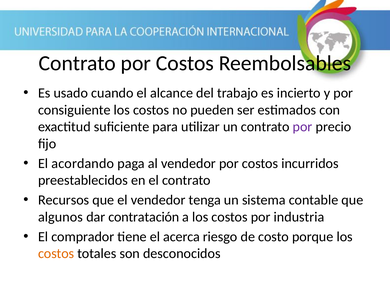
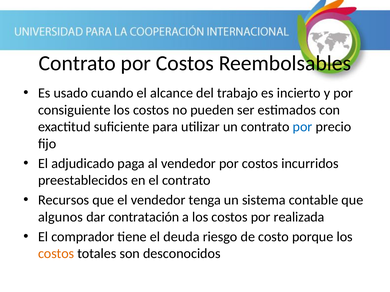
por colour: purple -> blue (303, 127)
acordando: acordando -> adjudicado (83, 164)
industria: industria -> realizada (299, 217)
acerca: acerca -> deuda (181, 237)
